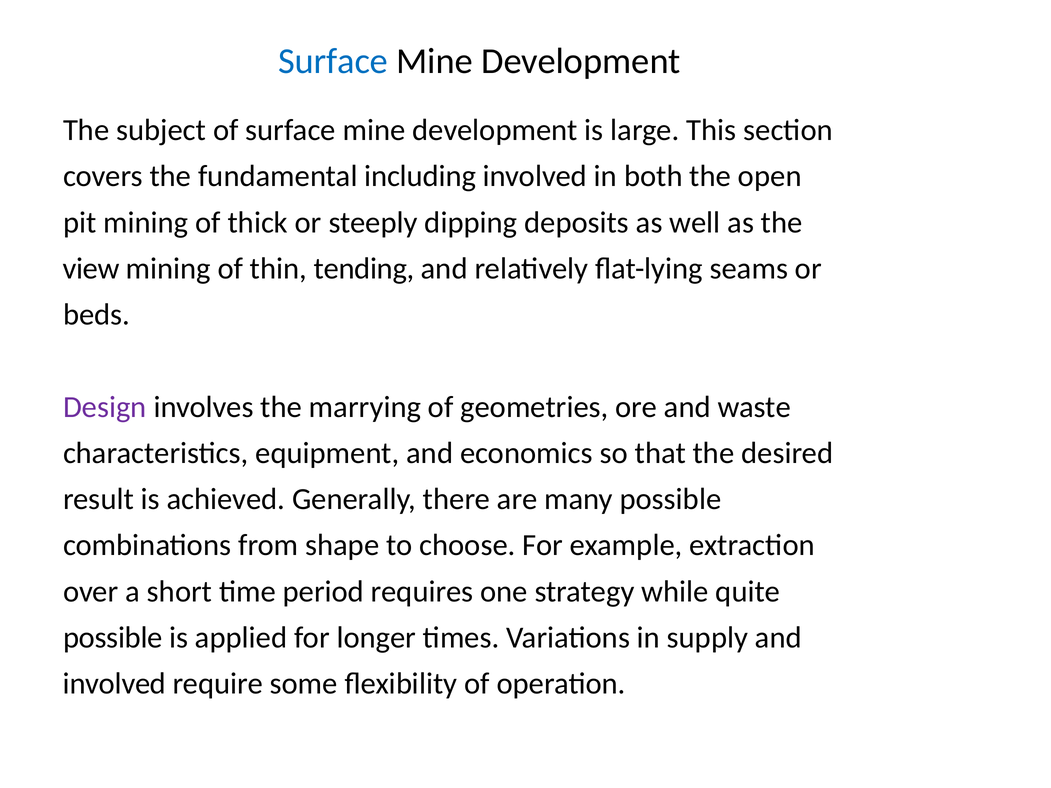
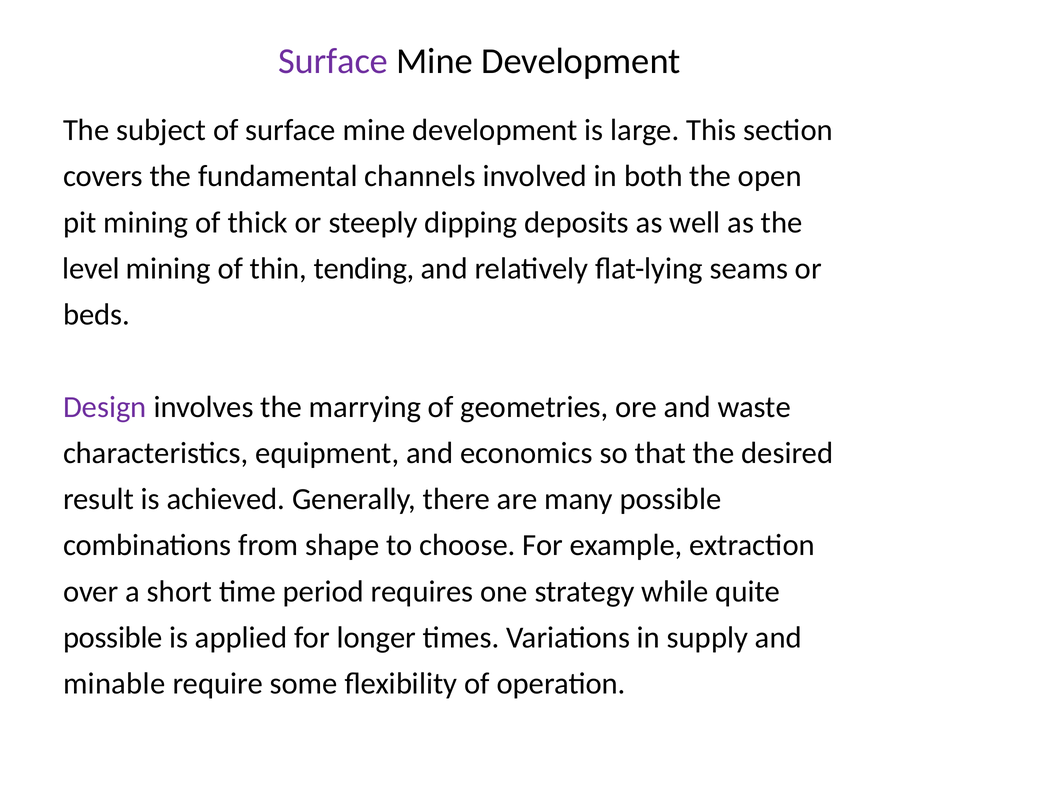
Surface colour: blue -> purple (333, 61)
including: including -> channels (420, 176)
view: view -> level (91, 269)
involved: involved -> minable (114, 684)
